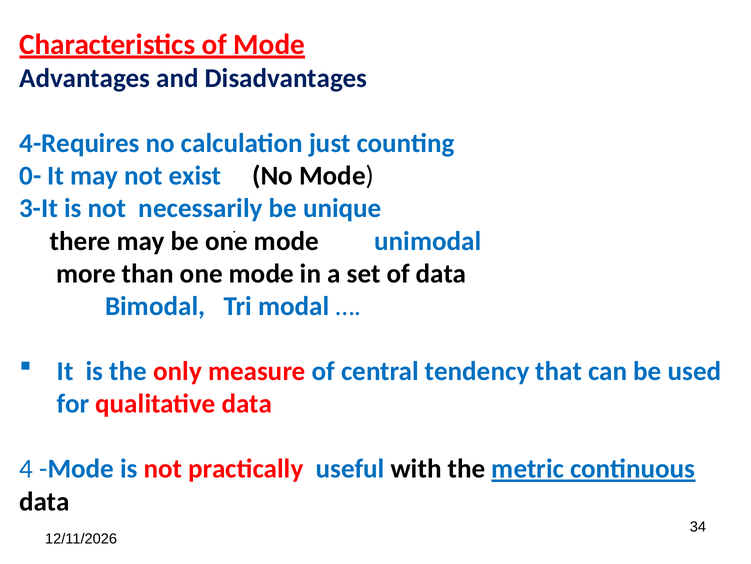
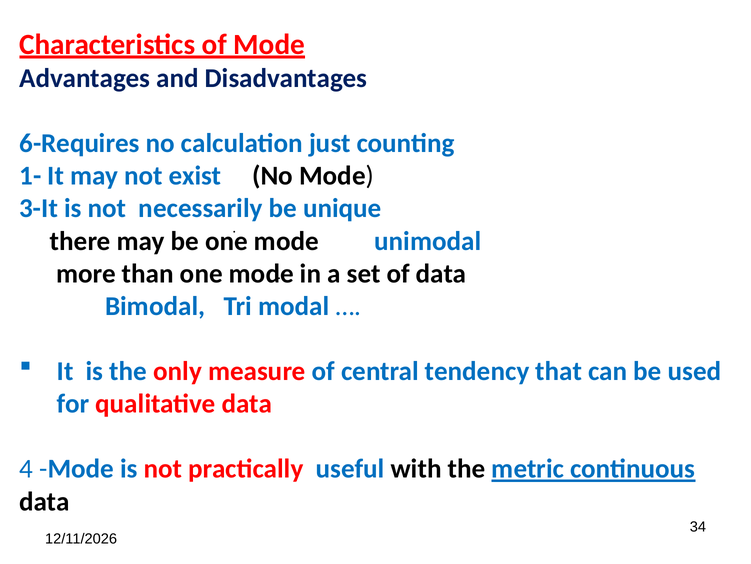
4-Requires: 4-Requires -> 6-Requires (79, 143)
0-: 0- -> 1- (30, 176)
